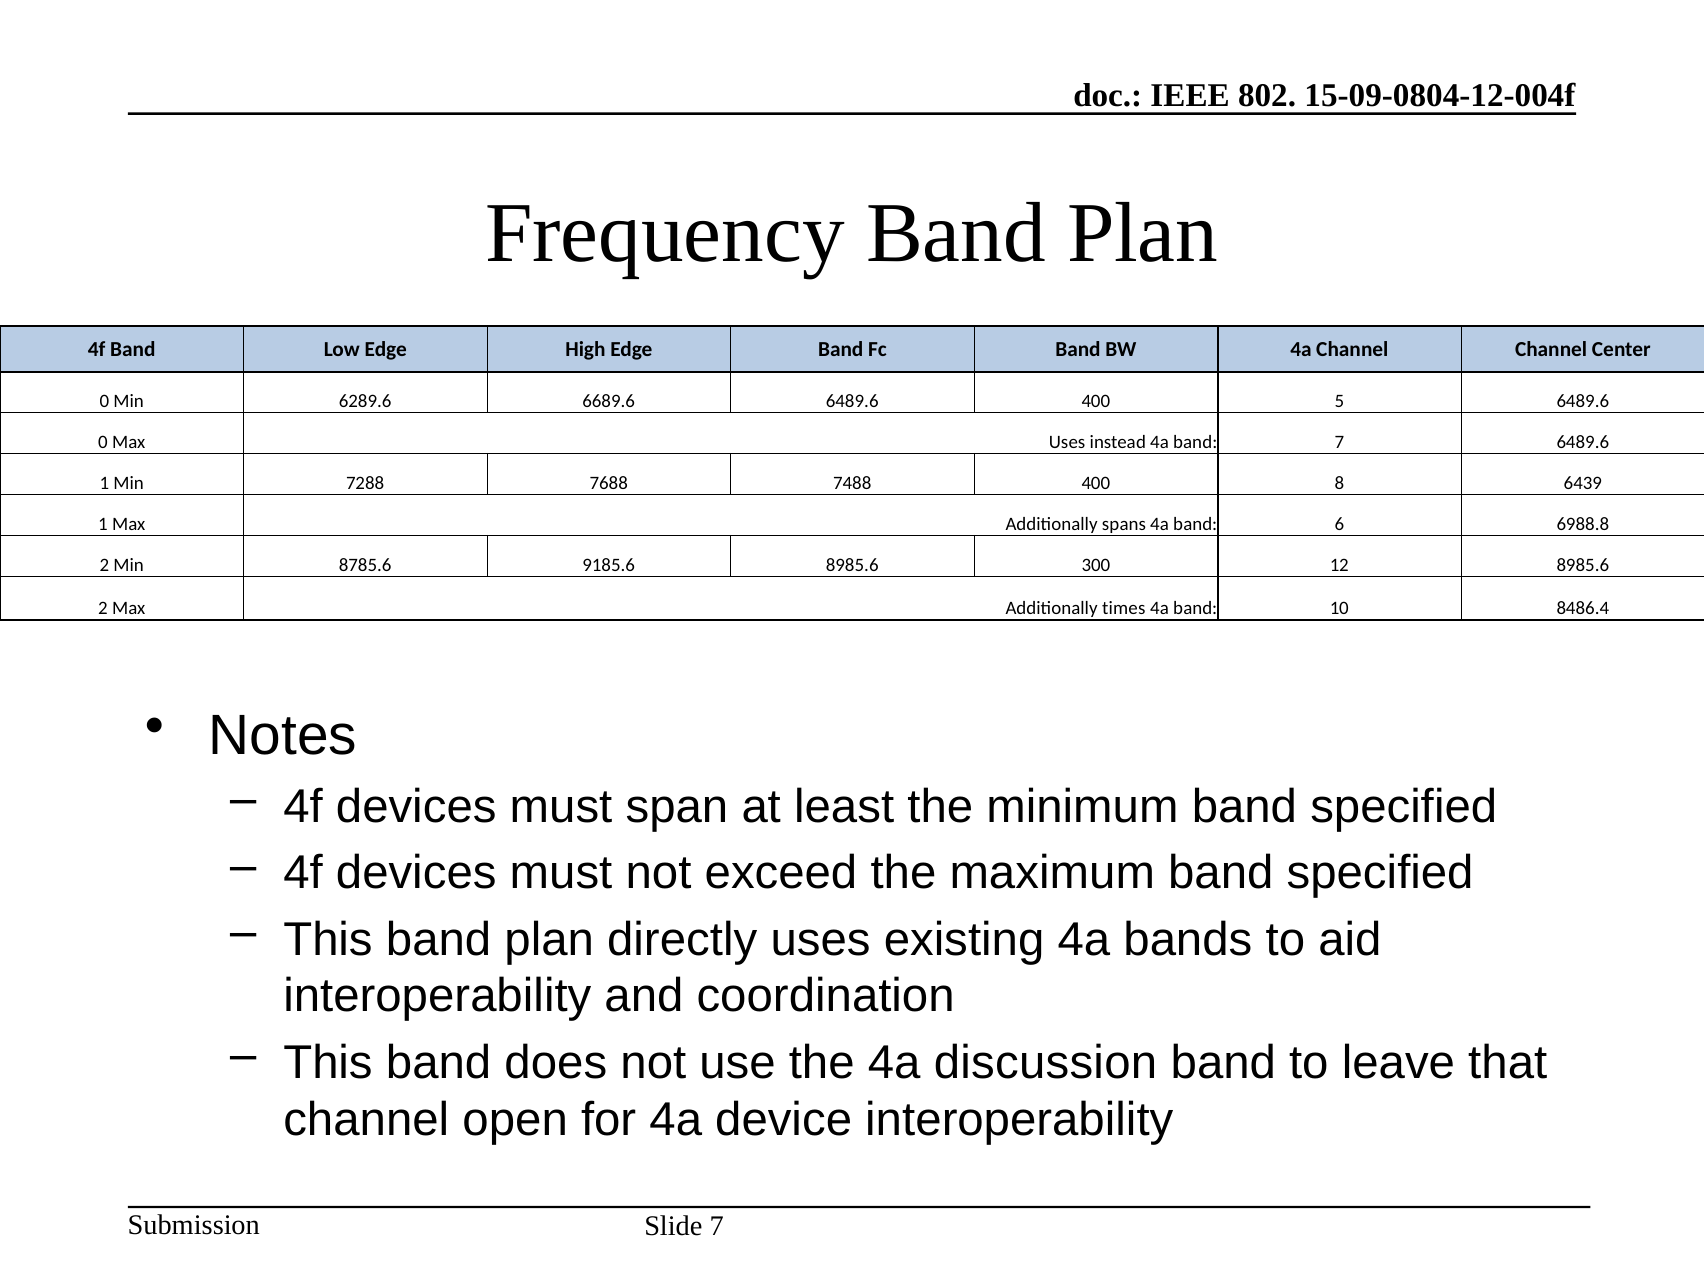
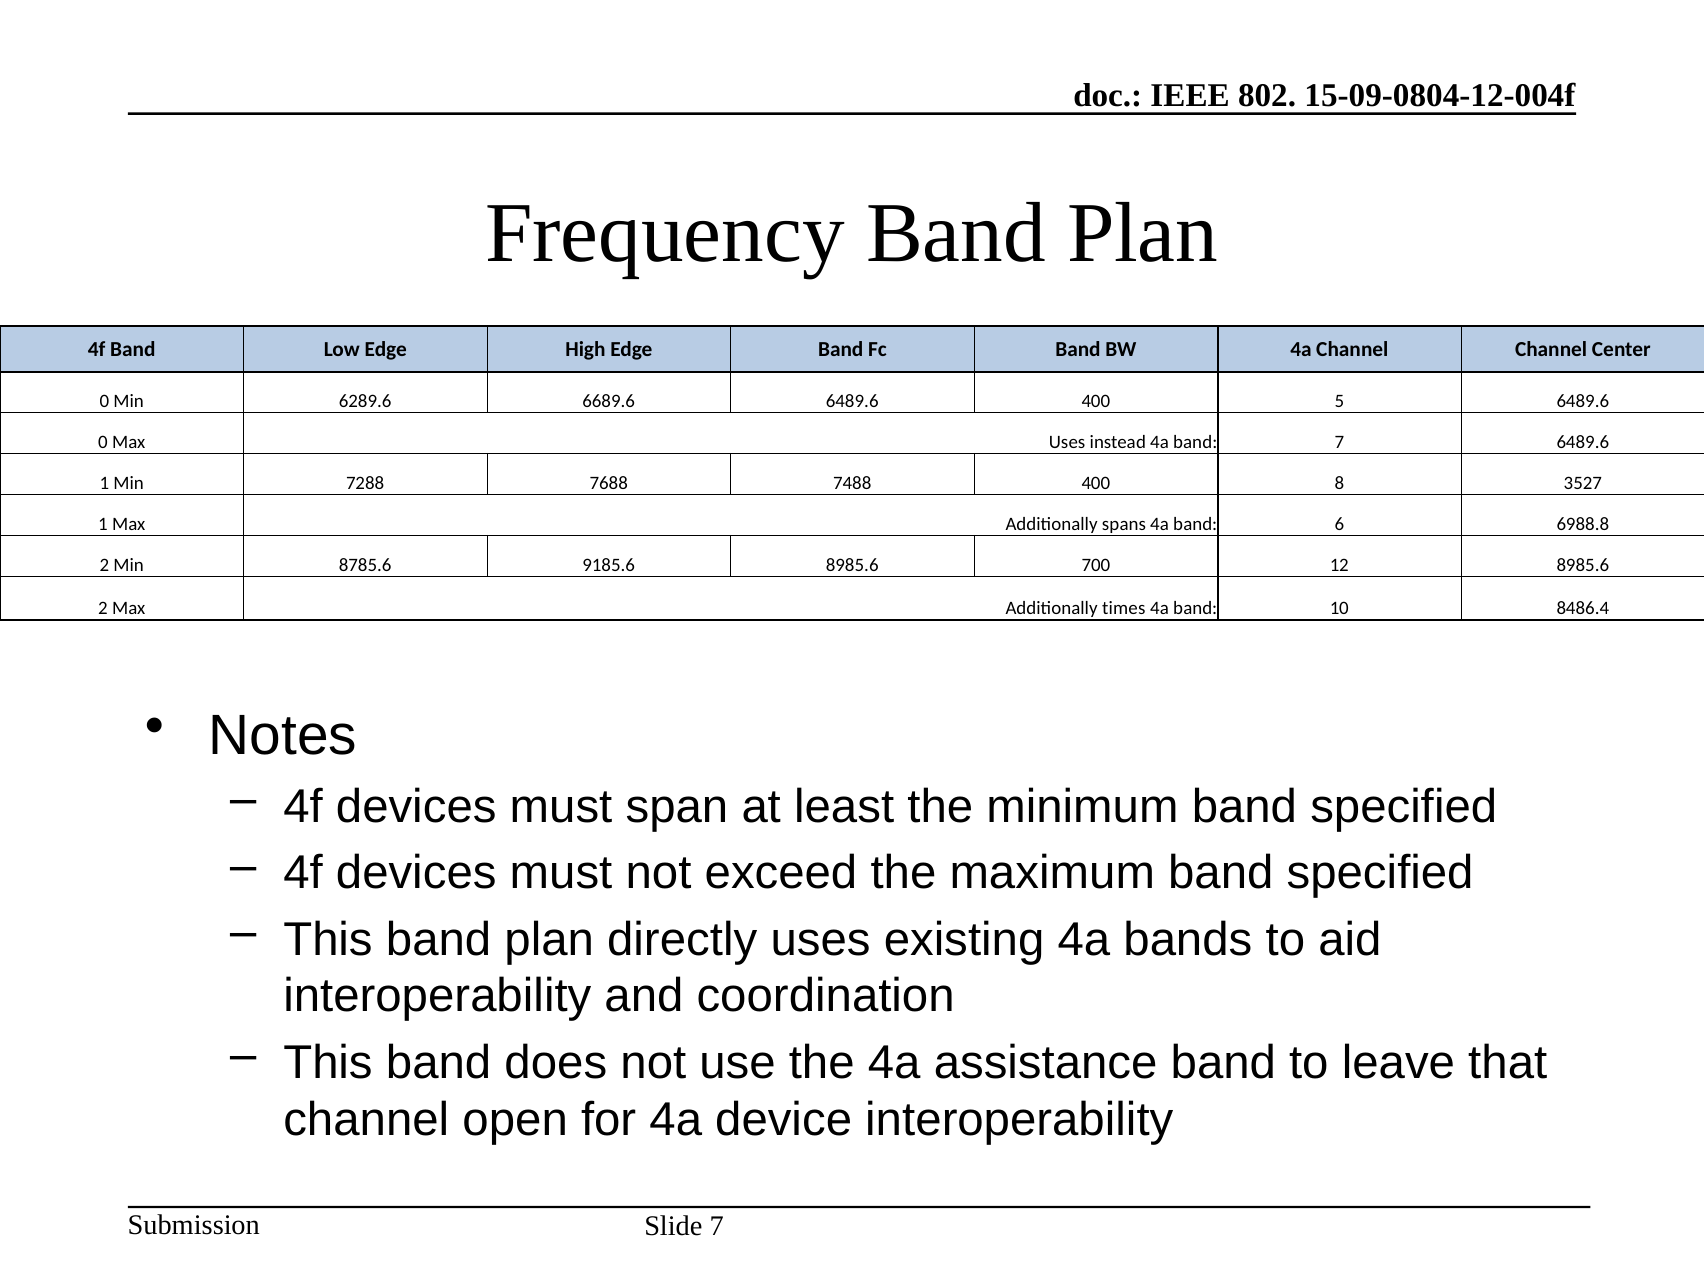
6439: 6439 -> 3527 (1583, 483)
300: 300 -> 700 (1096, 565)
discussion: discussion -> assistance (1046, 1063)
